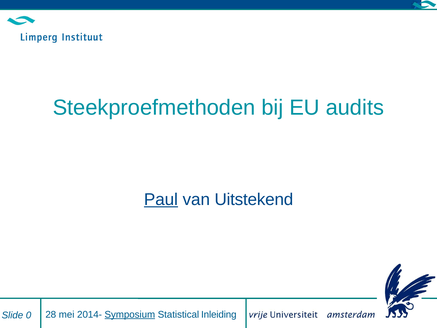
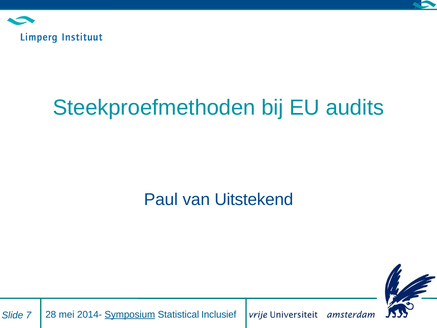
Paul underline: present -> none (161, 199)
Inleiding: Inleiding -> Inclusief (219, 314)
0: 0 -> 7 (29, 315)
